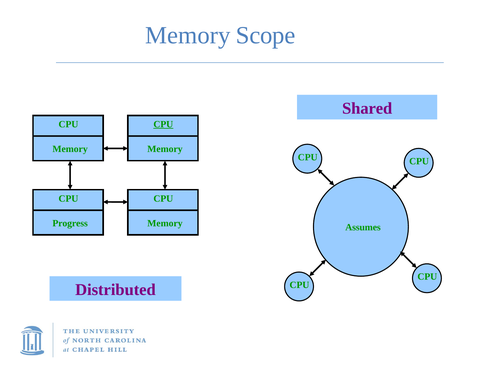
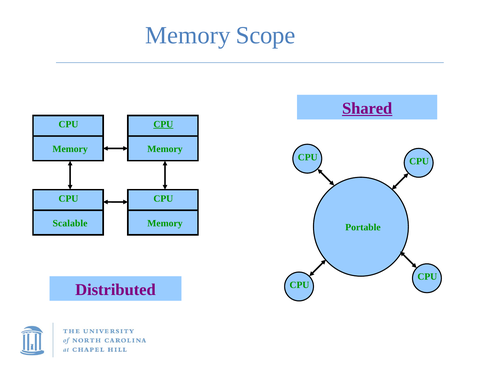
Shared underline: none -> present (367, 108)
Progress: Progress -> Scalable (70, 223)
Assumes: Assumes -> Portable (363, 228)
